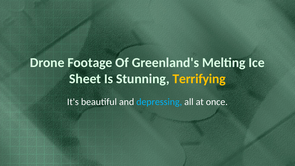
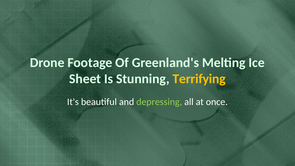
depressing colour: light blue -> light green (159, 102)
